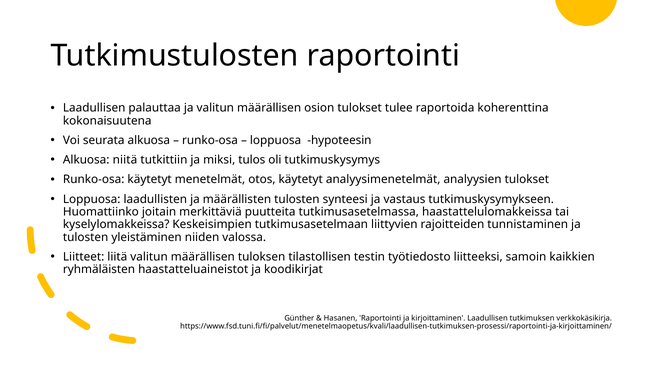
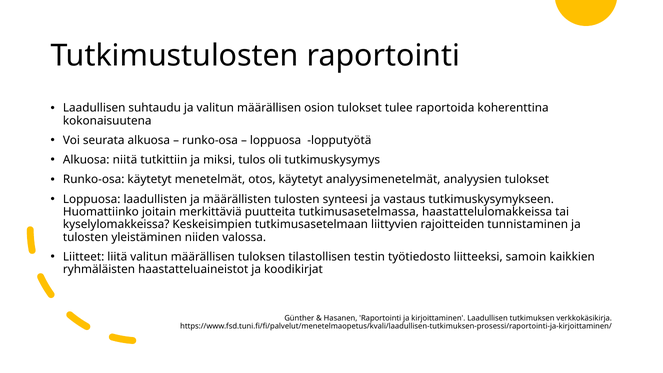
palauttaa: palauttaa -> suhtaudu (155, 108)
hypoteesin: hypoteesin -> lopputyötä (339, 140)
